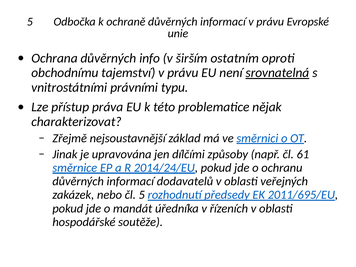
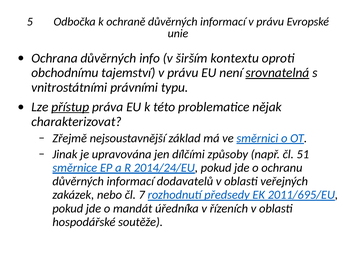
ostatním: ostatním -> kontextu (235, 58)
přístup underline: none -> present (70, 107)
61: 61 -> 51 (303, 154)
čl 5: 5 -> 7 (142, 195)
